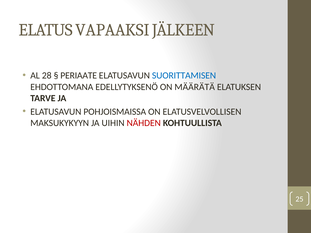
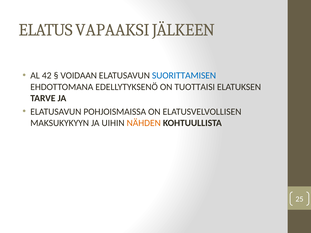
28: 28 -> 42 (47, 76)
PERIAATE: PERIAATE -> VOIDAAN (79, 76)
MÄÄRÄTÄ: MÄÄRÄTÄ -> TUOTTAISI (195, 87)
NÄHDEN colour: red -> orange (144, 123)
